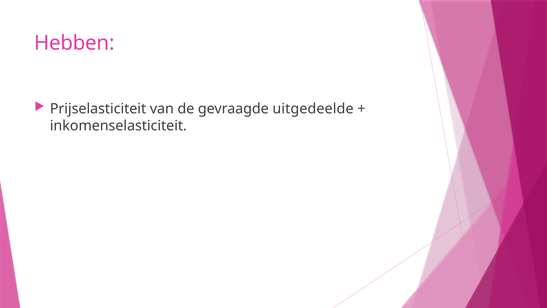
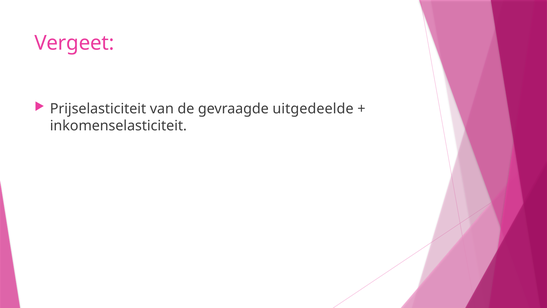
Hebben: Hebben -> Vergeet (74, 43)
